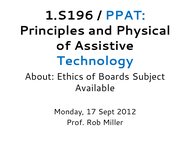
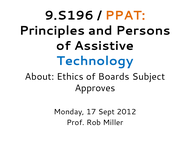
1.S196: 1.S196 -> 9.S196 (69, 16)
PPAT colour: blue -> orange (125, 16)
Physical: Physical -> Persons (143, 31)
Available: Available -> Approves (95, 88)
